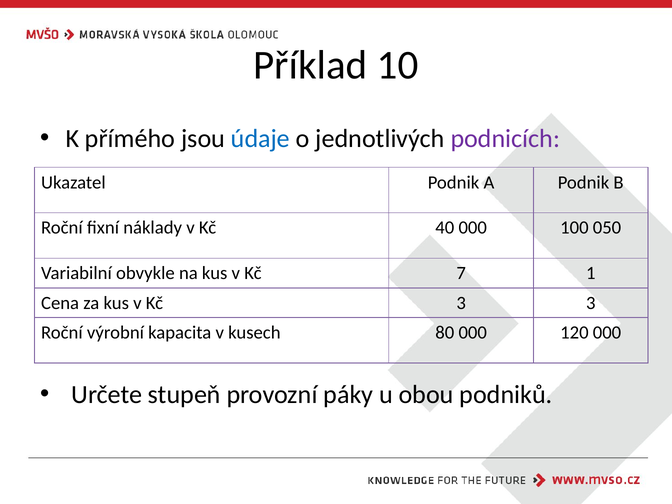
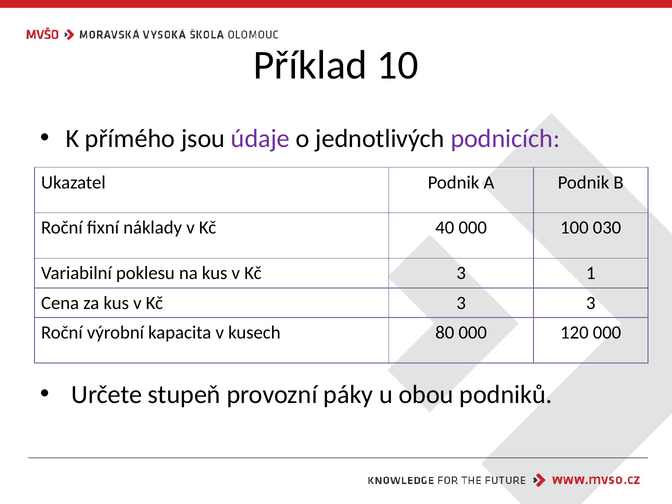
údaje colour: blue -> purple (260, 138)
050: 050 -> 030 (607, 228)
obvykle: obvykle -> poklesu (145, 273)
7: 7 -> 3 (461, 273)
